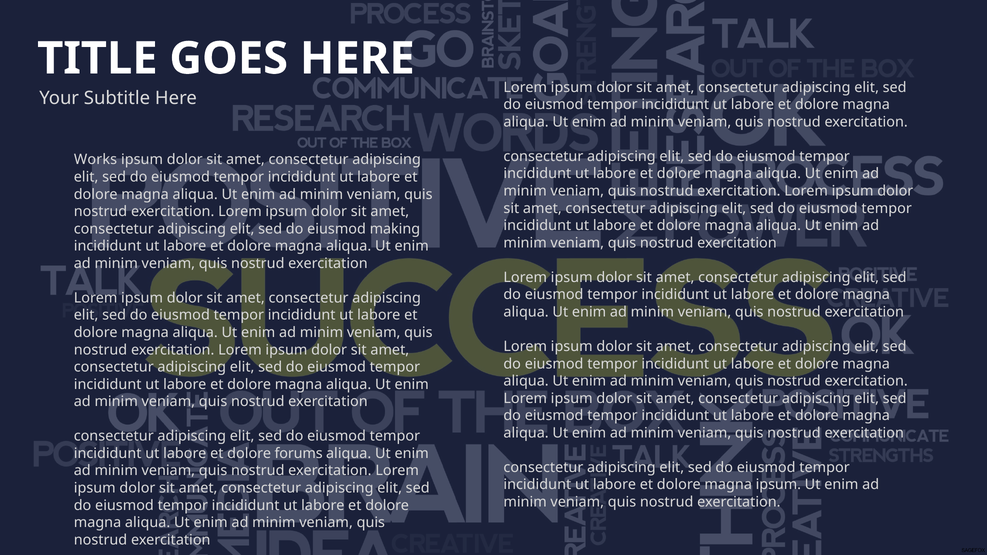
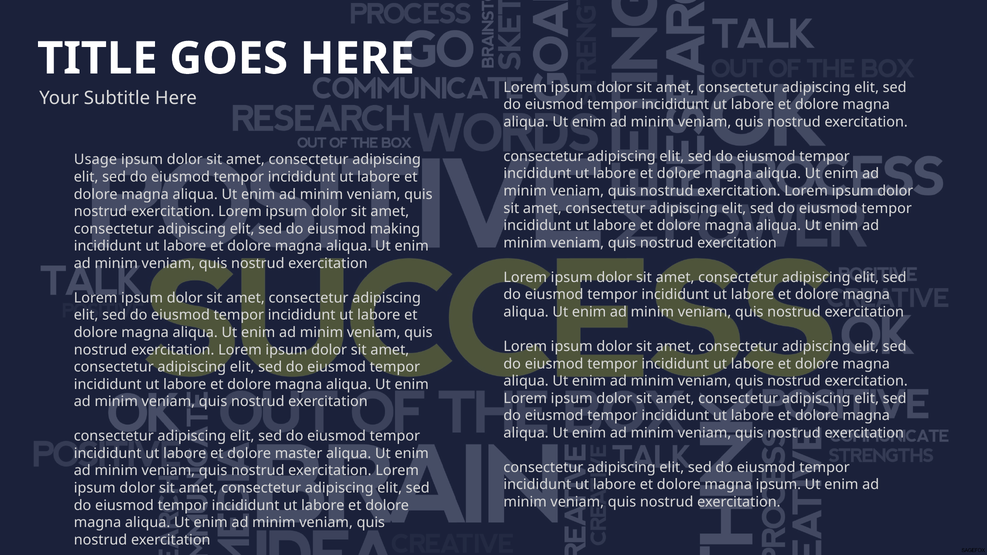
Works: Works -> Usage (96, 160)
forums: forums -> master (299, 454)
